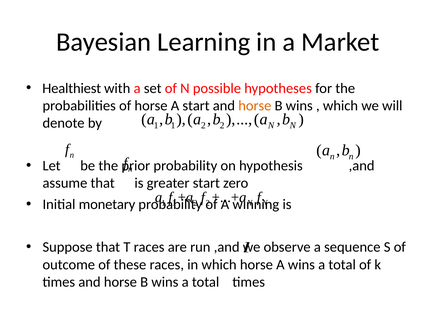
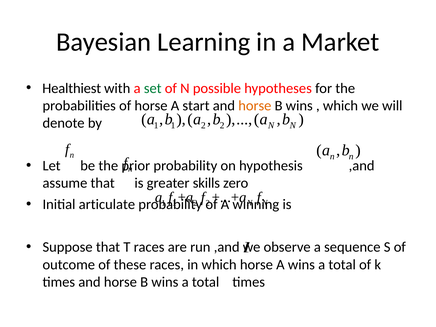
set colour: black -> green (153, 88)
greater start: start -> skills (206, 183)
monetary: monetary -> articulate (107, 204)
